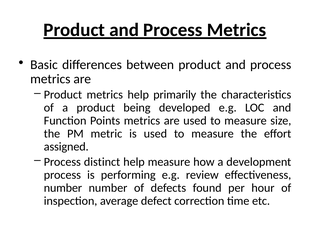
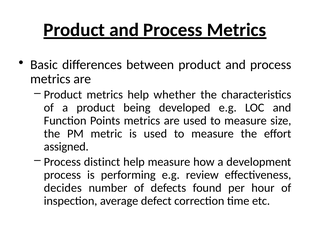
primarily: primarily -> whether (175, 95)
number: number -> decides (63, 188)
